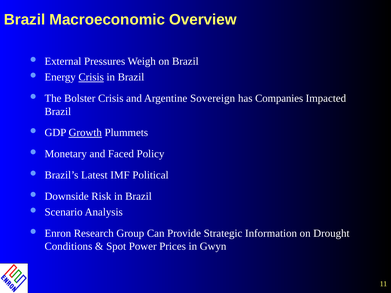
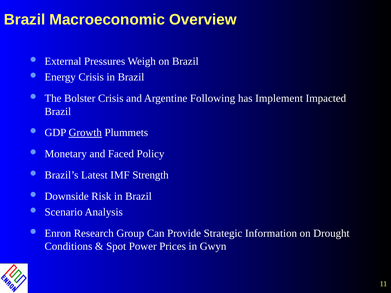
Crisis underline: present -> none (91, 77)
Sovereign: Sovereign -> Following (213, 98)
Companies: Companies -> Implement (279, 98)
Political: Political -> Strength (151, 175)
